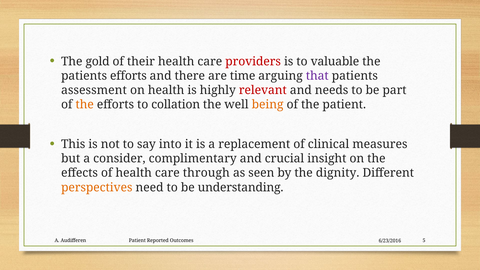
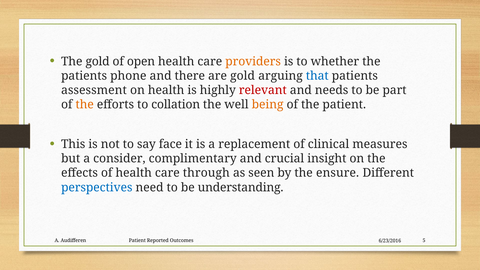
their: their -> open (141, 61)
providers colour: red -> orange (253, 61)
valuable: valuable -> whether (335, 61)
patients efforts: efforts -> phone (128, 76)
are time: time -> gold (243, 76)
that colour: purple -> blue (317, 76)
into: into -> face (170, 144)
dignity: dignity -> ensure (338, 173)
perspectives colour: orange -> blue (97, 187)
